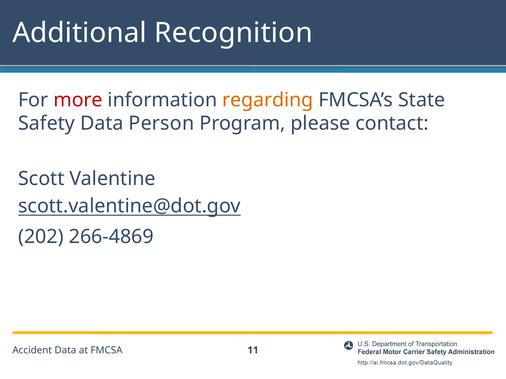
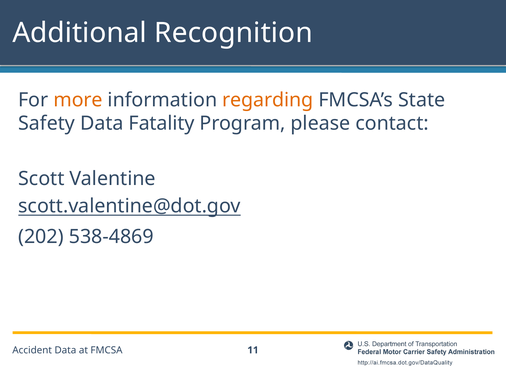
more colour: red -> orange (78, 100)
Person: Person -> Fatality (162, 124)
266-4869: 266-4869 -> 538-4869 (111, 237)
